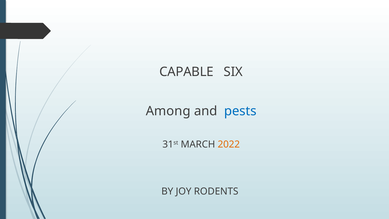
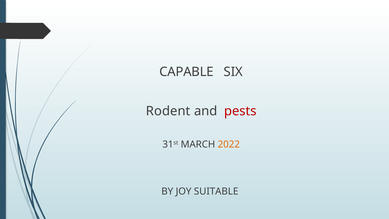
Among: Among -> Rodent (168, 111)
pests colour: blue -> red (240, 111)
RODENTS: RODENTS -> SUITABLE (216, 191)
